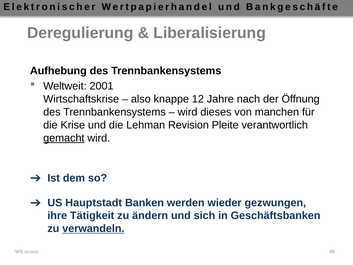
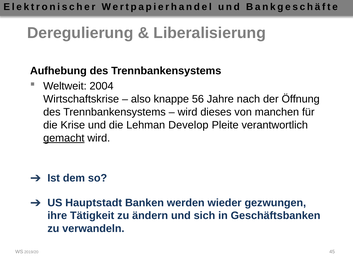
2001: 2001 -> 2004 (102, 86)
12: 12 -> 56 (198, 99)
Revision: Revision -> Develop (188, 125)
verwandeln underline: present -> none (93, 228)
